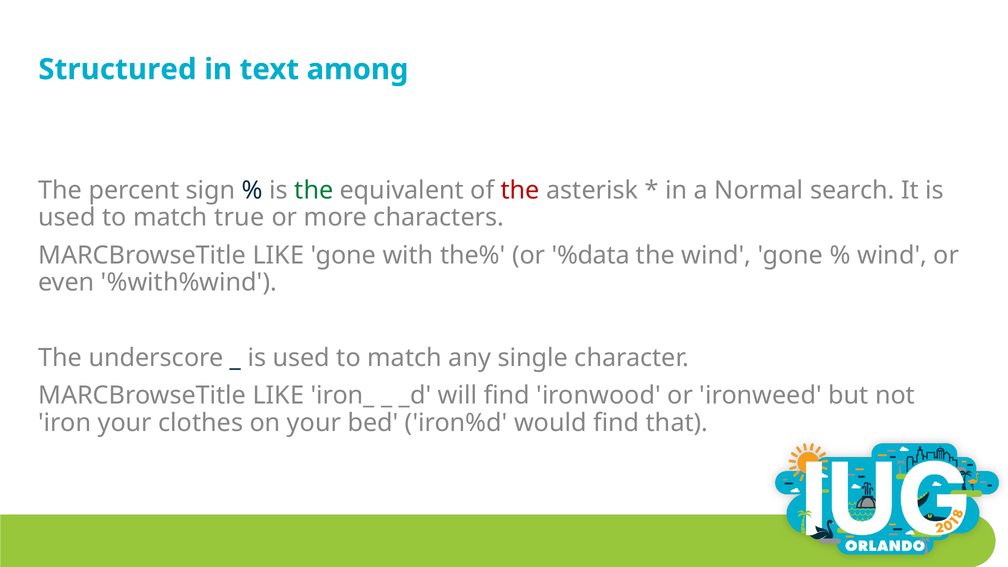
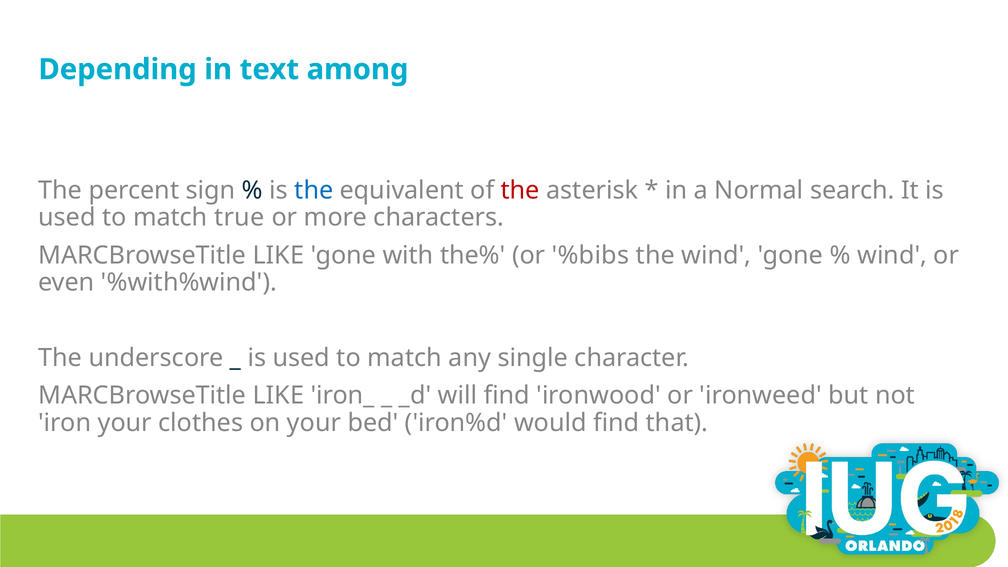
Structured: Structured -> Depending (118, 69)
the colour: green -> blue (314, 190)
%data: %data -> %bibs (590, 255)
